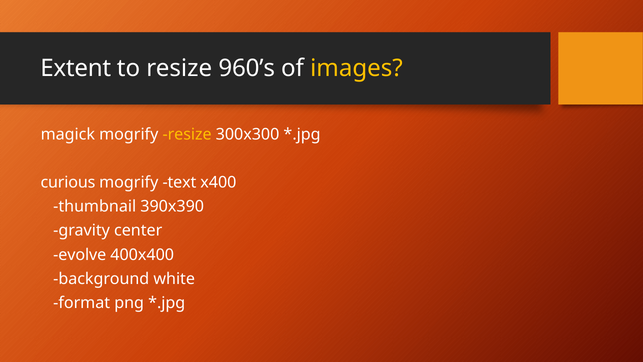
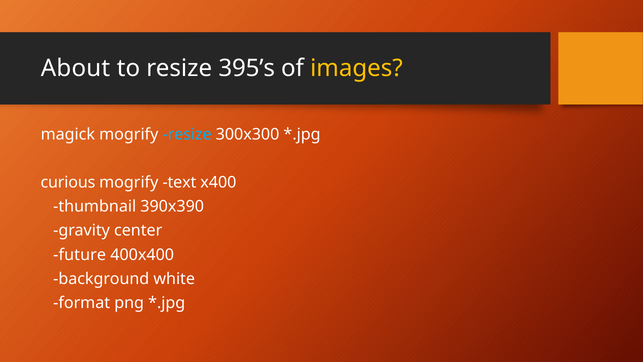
Extent: Extent -> About (76, 68)
960’s: 960’s -> 395’s (247, 68)
resize colour: yellow -> light blue (187, 134)
evolve: evolve -> future (80, 255)
